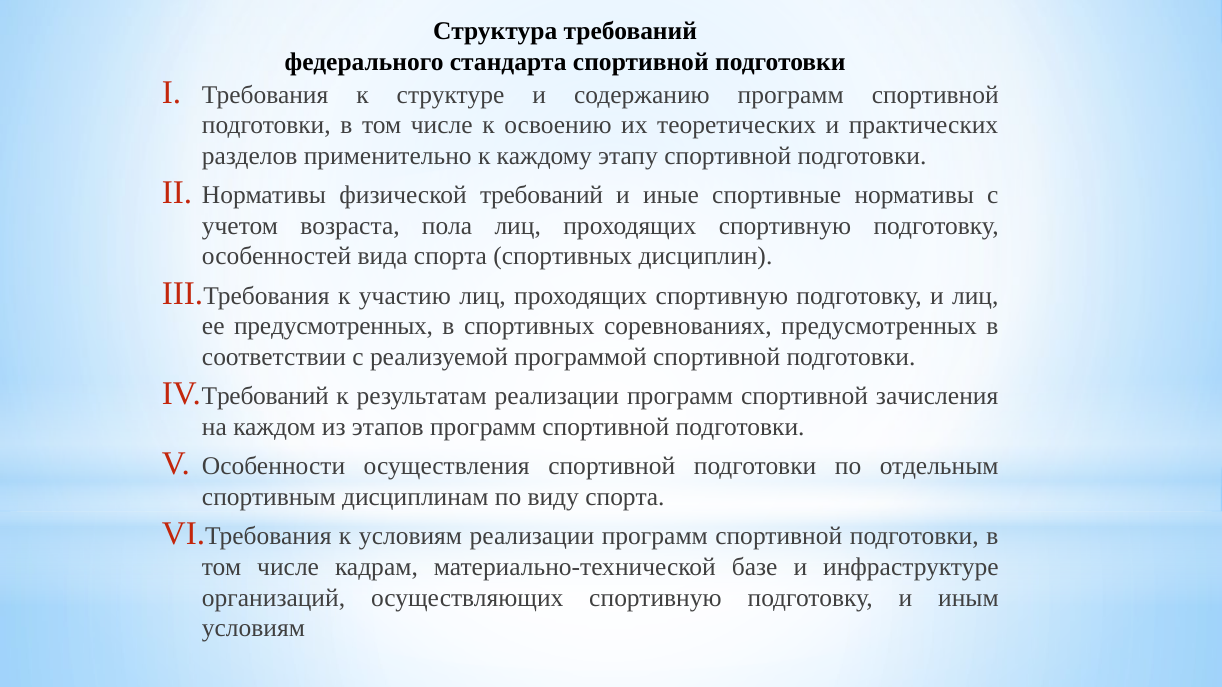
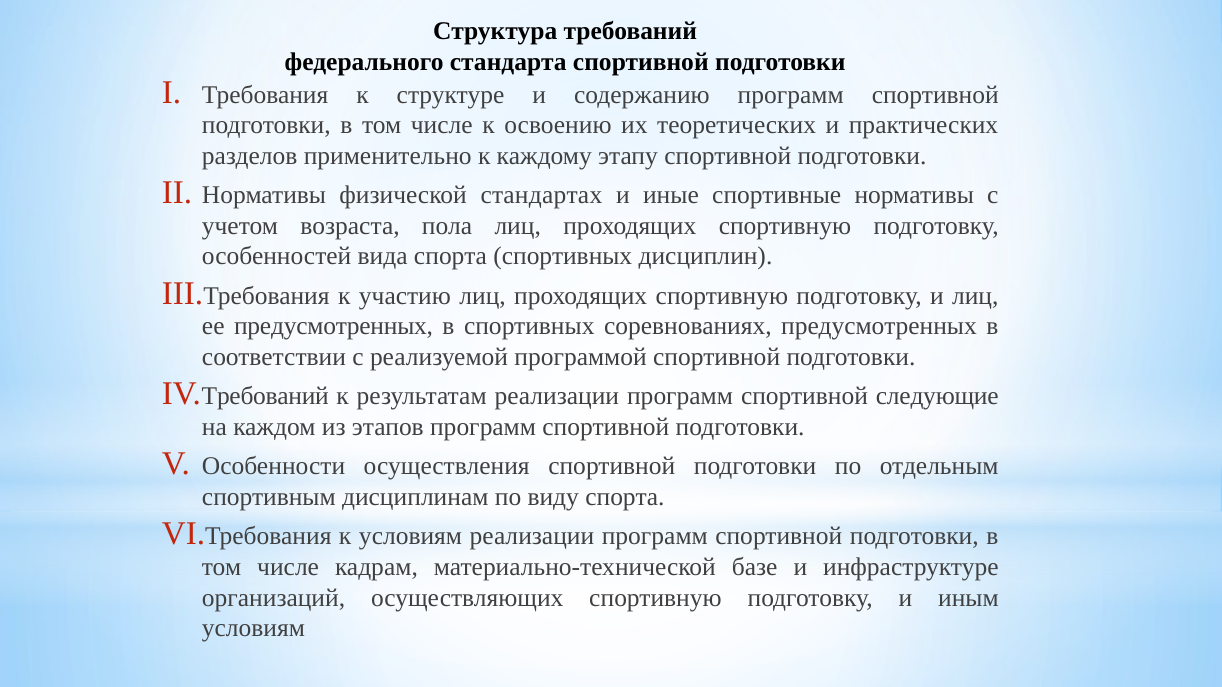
физической требований: требований -> стандартах (541, 196)
зачисления: зачисления -> следующие (937, 397)
